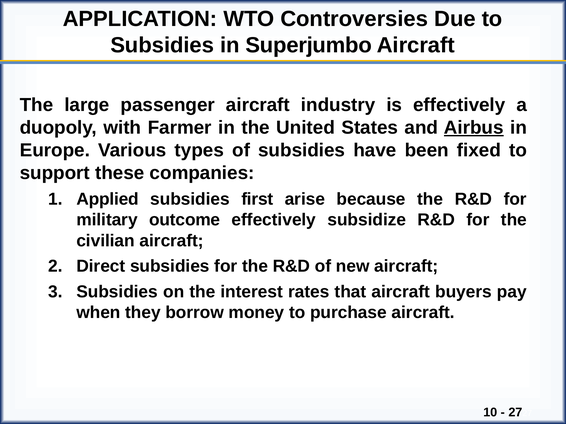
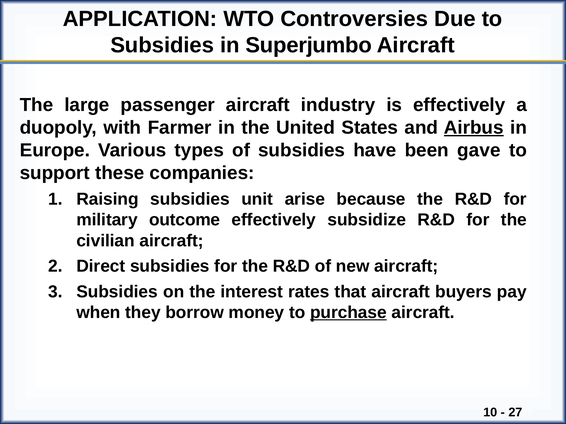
fixed: fixed -> gave (479, 150)
Applied: Applied -> Raising (108, 199)
first: first -> unit (257, 199)
purchase underline: none -> present (348, 313)
